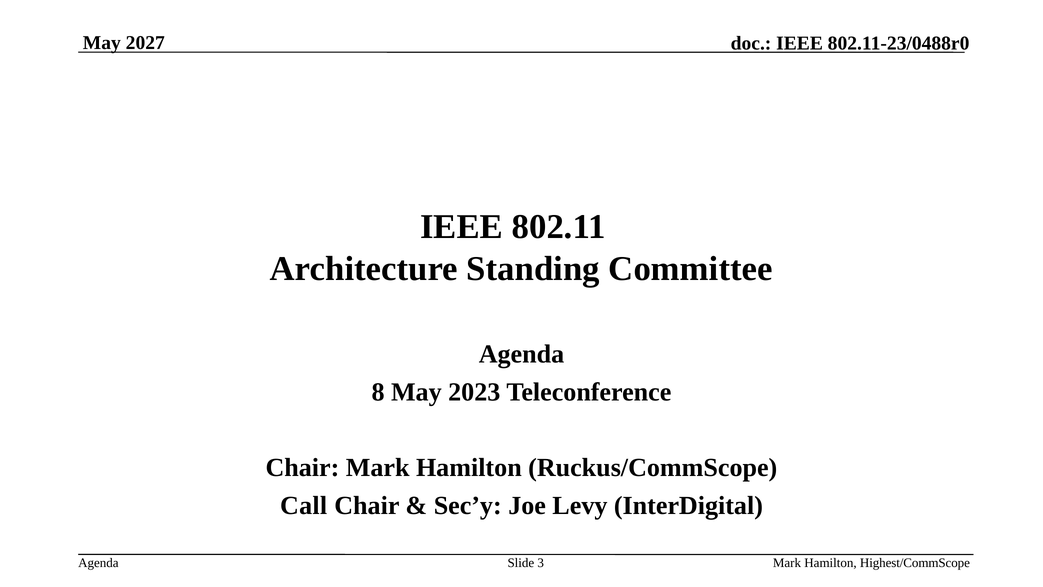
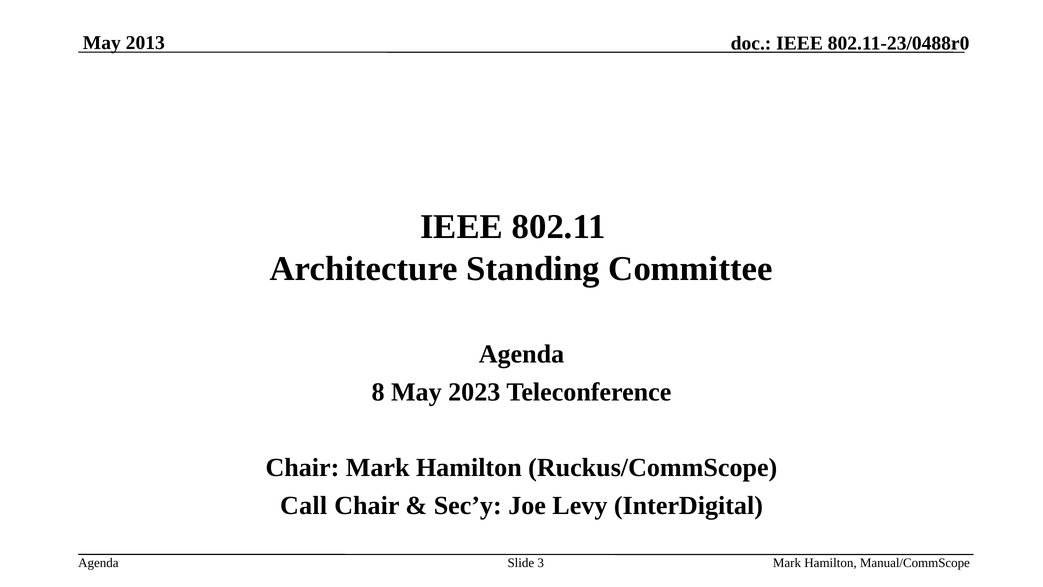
2027: 2027 -> 2013 (145, 43)
Highest/CommScope: Highest/CommScope -> Manual/CommScope (915, 563)
